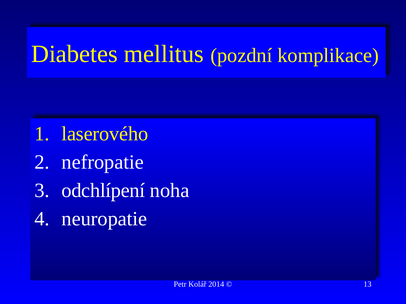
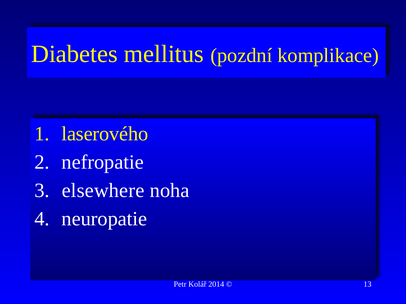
odchlípení: odchlípení -> elsewhere (103, 191)
